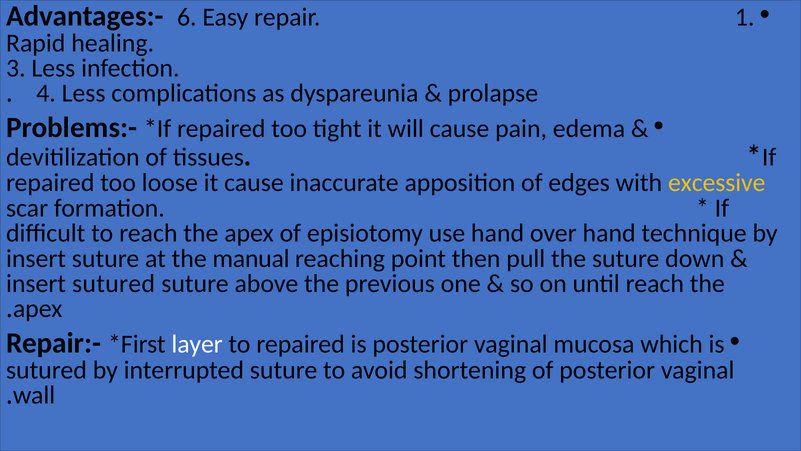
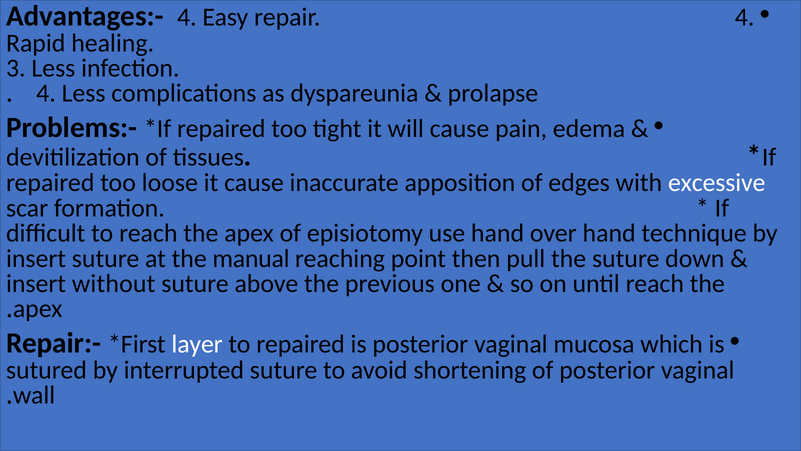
Advantages:- 6: 6 -> 4 (187, 17)
repair 1: 1 -> 4 (745, 17)
excessive colour: yellow -> white (717, 183)
insert sutured: sutured -> without (114, 283)
